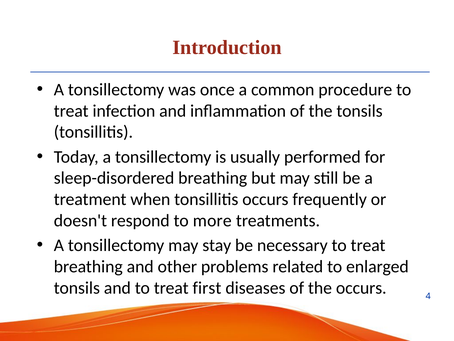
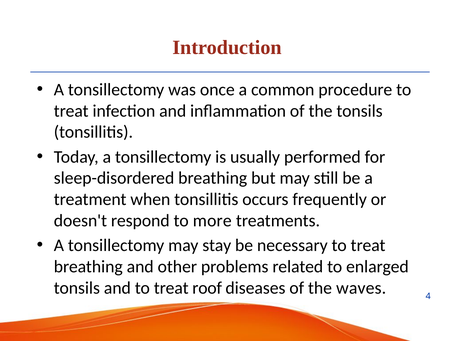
first: first -> roof (207, 287)
the occurs: occurs -> waves (361, 287)
